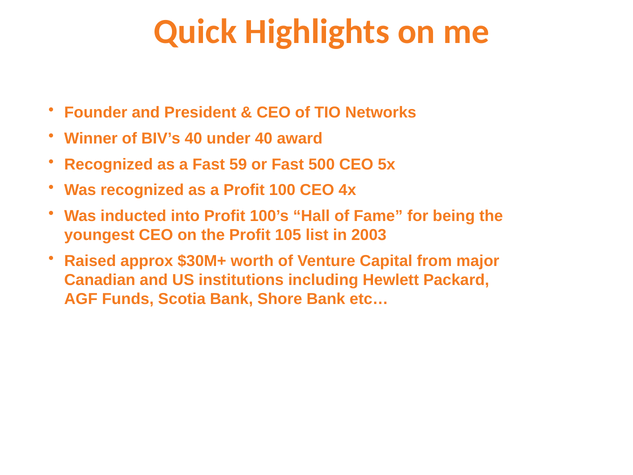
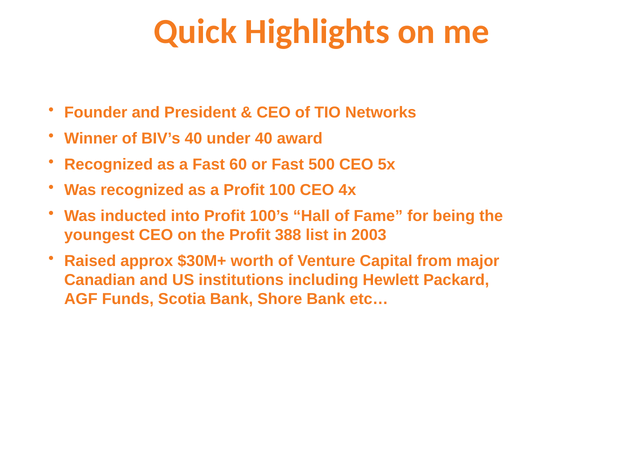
59: 59 -> 60 (238, 164)
105: 105 -> 388 (288, 235)
